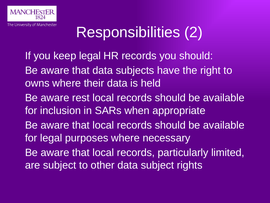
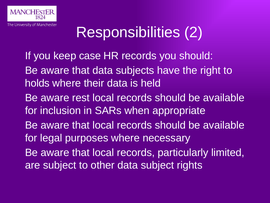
keep legal: legal -> case (90, 56)
owns: owns -> holds (37, 83)
